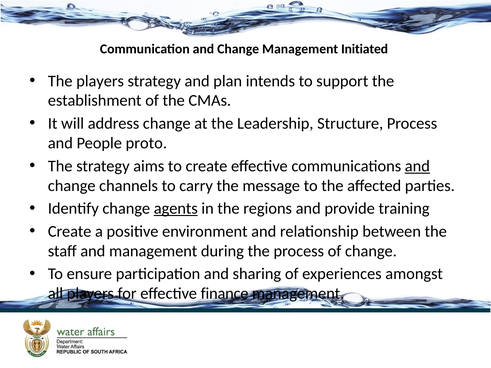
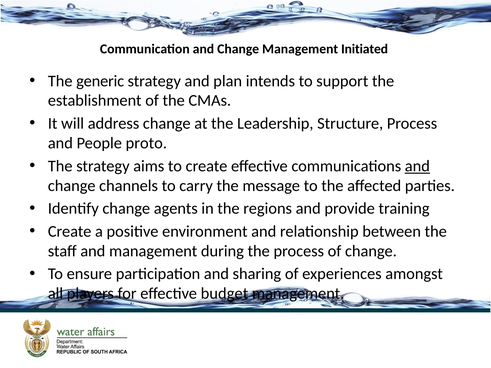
The players: players -> generic (100, 81)
agents underline: present -> none (176, 209)
finance: finance -> budget (224, 294)
